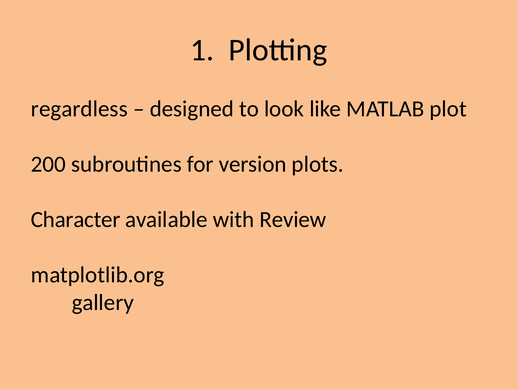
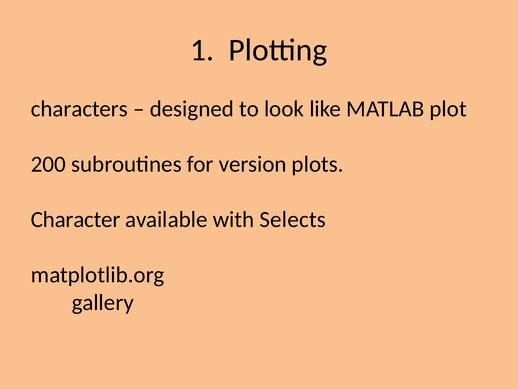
regardless: regardless -> characters (79, 109)
Review: Review -> Selects (293, 219)
